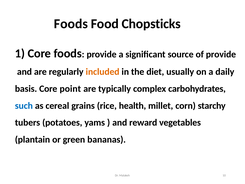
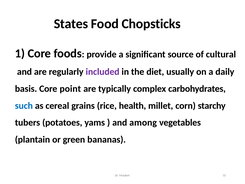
Foods: Foods -> States (71, 24)
of provide: provide -> cultural (221, 54)
included colour: orange -> purple (103, 72)
reward: reward -> among (143, 122)
